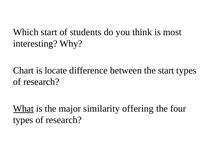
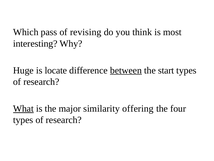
Which start: start -> pass (49, 32)
students: students -> revising (86, 32)
Chart: Chart -> Huge (23, 70)
between underline: none -> present (126, 70)
